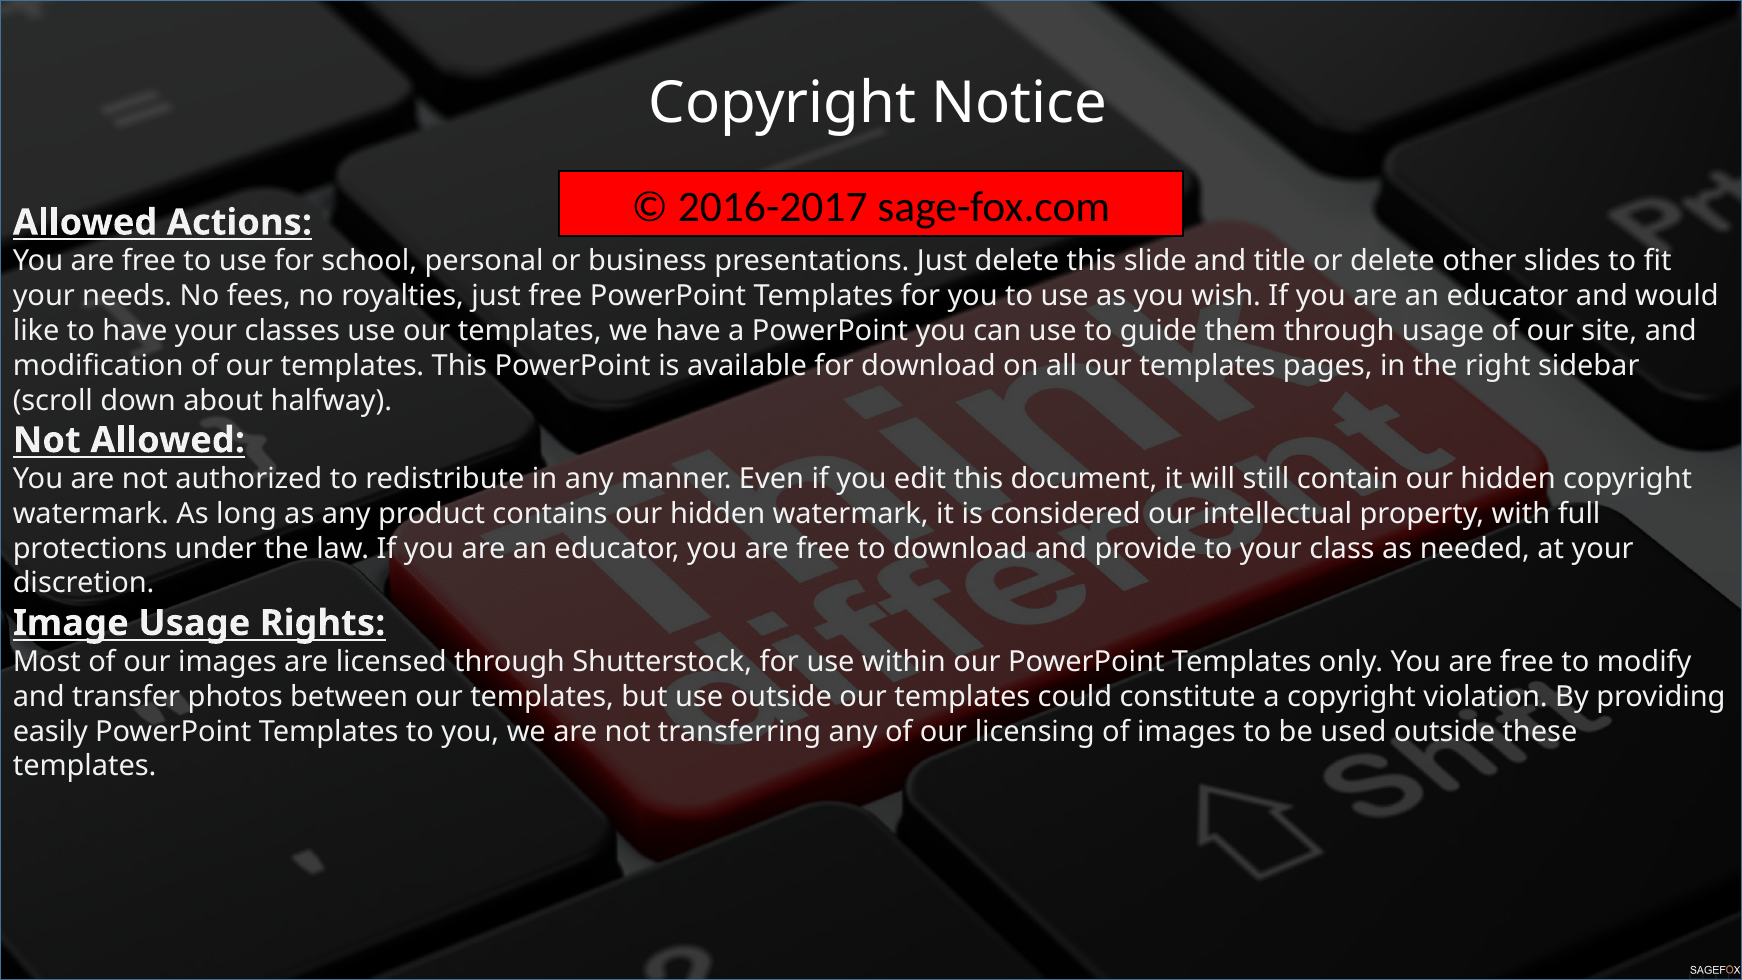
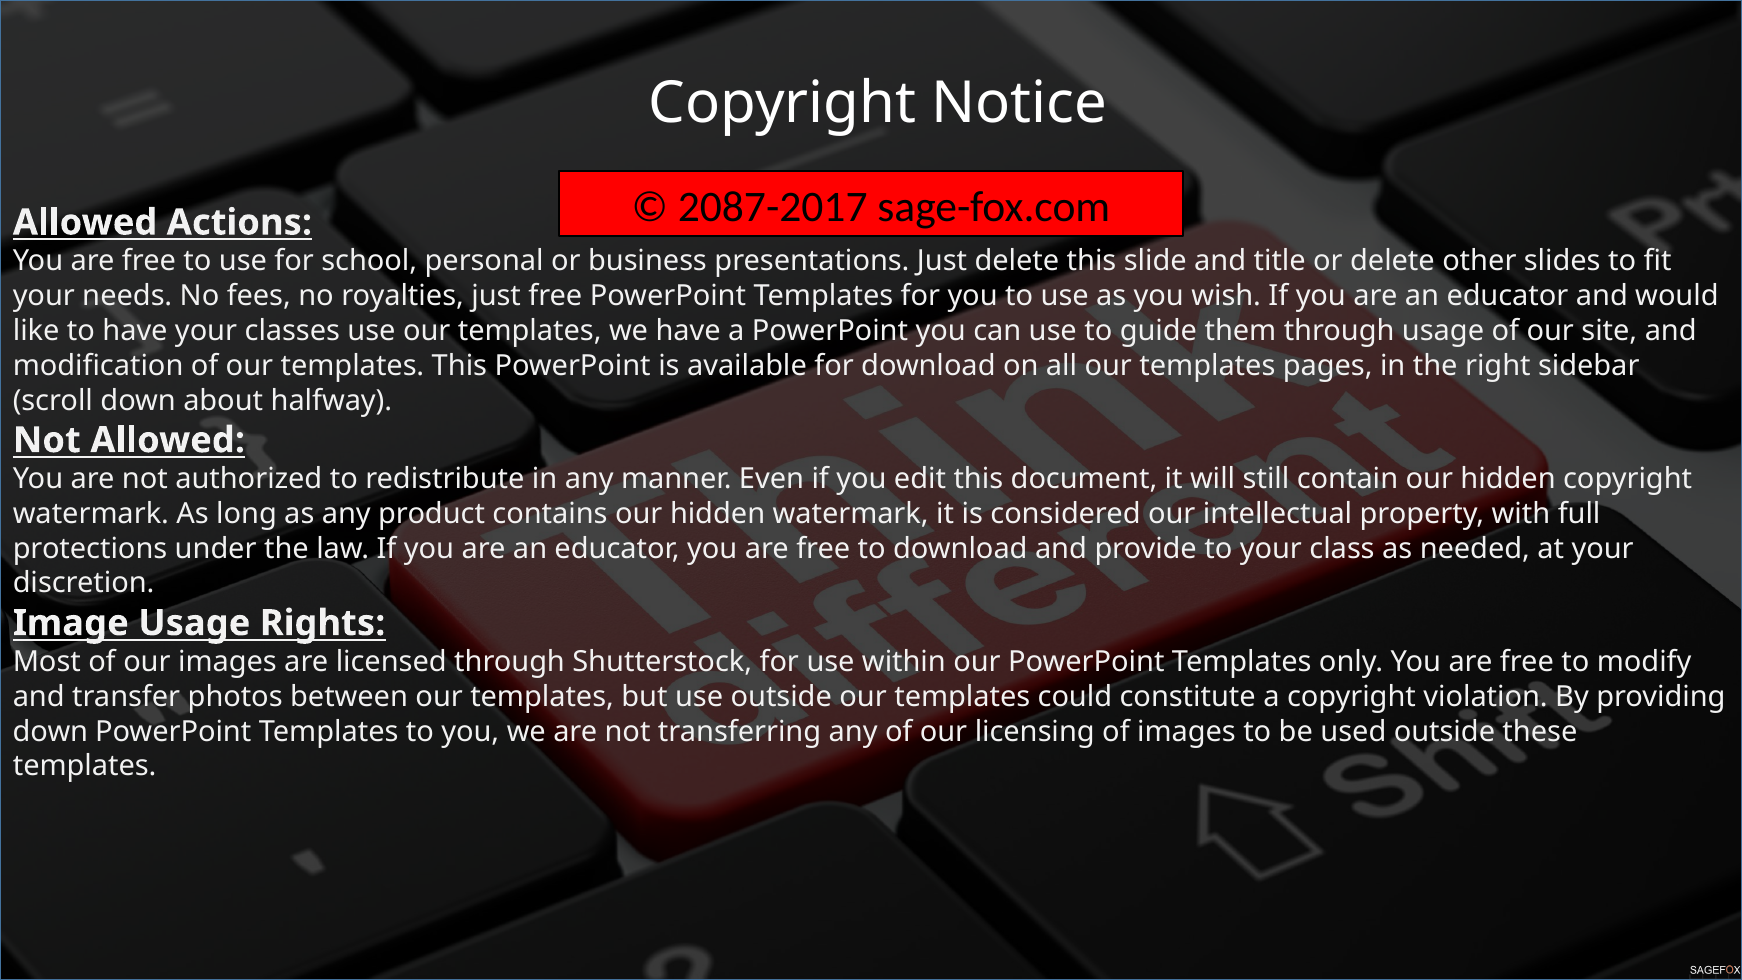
2016-2017: 2016-2017 -> 2087-2017 (773, 207)
easily: easily -> down (50, 731)
